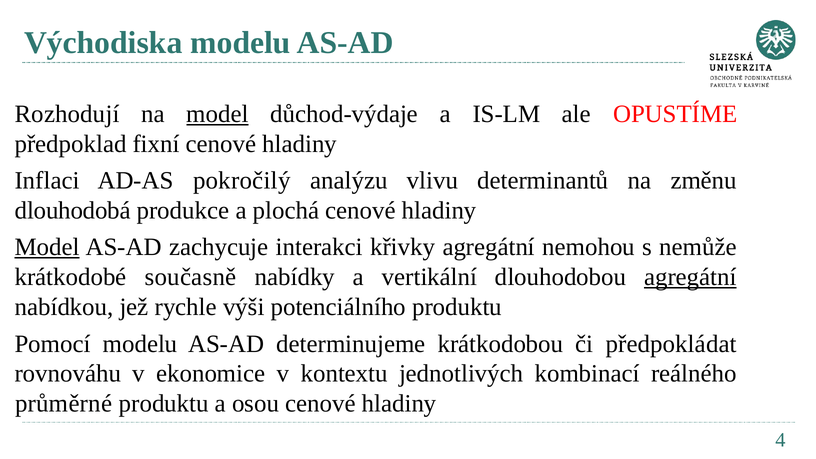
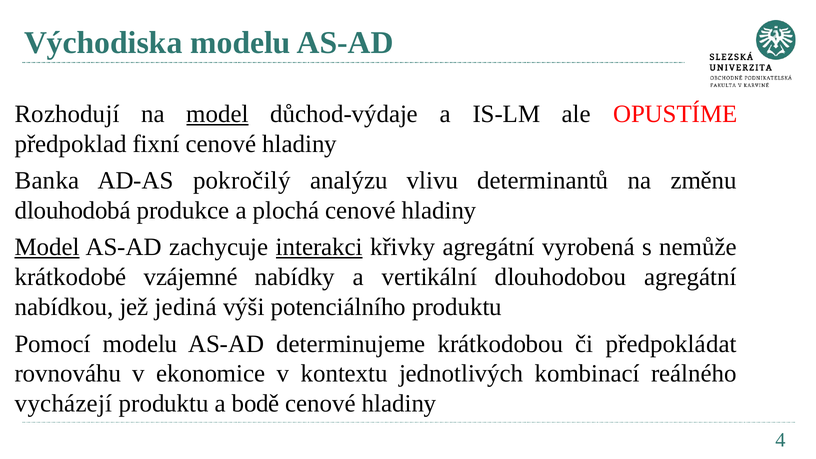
Inflaci: Inflaci -> Banka (47, 181)
interakci underline: none -> present (319, 247)
nemohou: nemohou -> vyrobená (589, 247)
současně: současně -> vzájemné (191, 277)
agregátní underline: present -> none (690, 277)
rychle: rychle -> jediná (186, 307)
průměrné: průměrné -> vycházejí (64, 404)
osou: osou -> bodě (256, 404)
